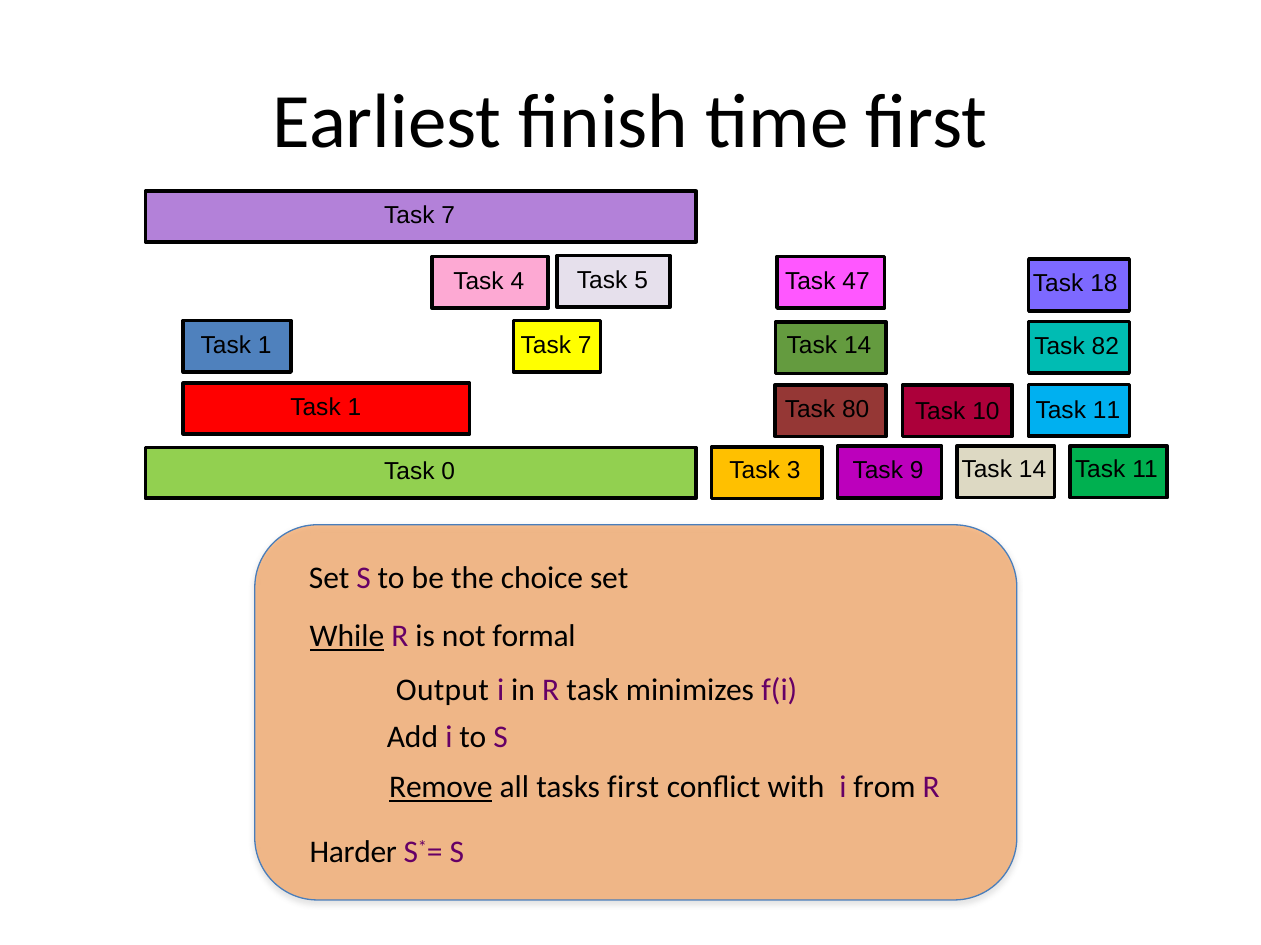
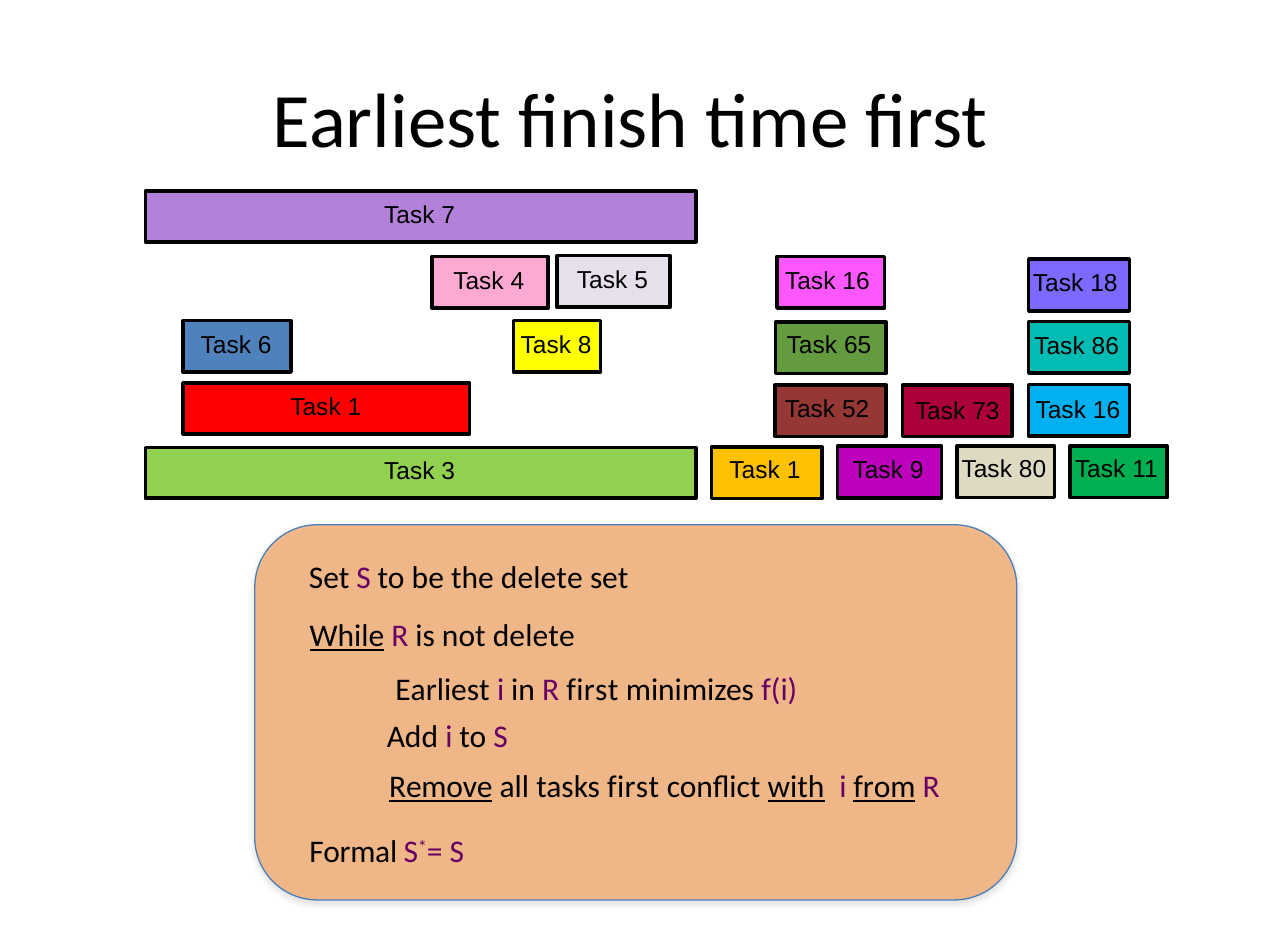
47: 47 -> 16 (856, 281)
1: 1 -> 6 (265, 345)
7: 7 -> 8 (585, 345)
14: 14 -> 65 (858, 346)
82: 82 -> 86 (1105, 346)
80: 80 -> 52 (856, 410)
10: 10 -> 73 (986, 411)
11: 11 -> 16 (1107, 411)
3: 3 -> 1 (794, 471)
9 Task 14: 14 -> 80 (1033, 470)
0: 0 -> 3 (448, 472)
the choice: choice -> delete (542, 578)
not formal: formal -> delete (534, 637)
Output: Output -> Earliest (443, 690)
R task: task -> first (592, 690)
with underline: none -> present (796, 788)
from underline: none -> present (884, 788)
Harder: Harder -> Formal (353, 853)
